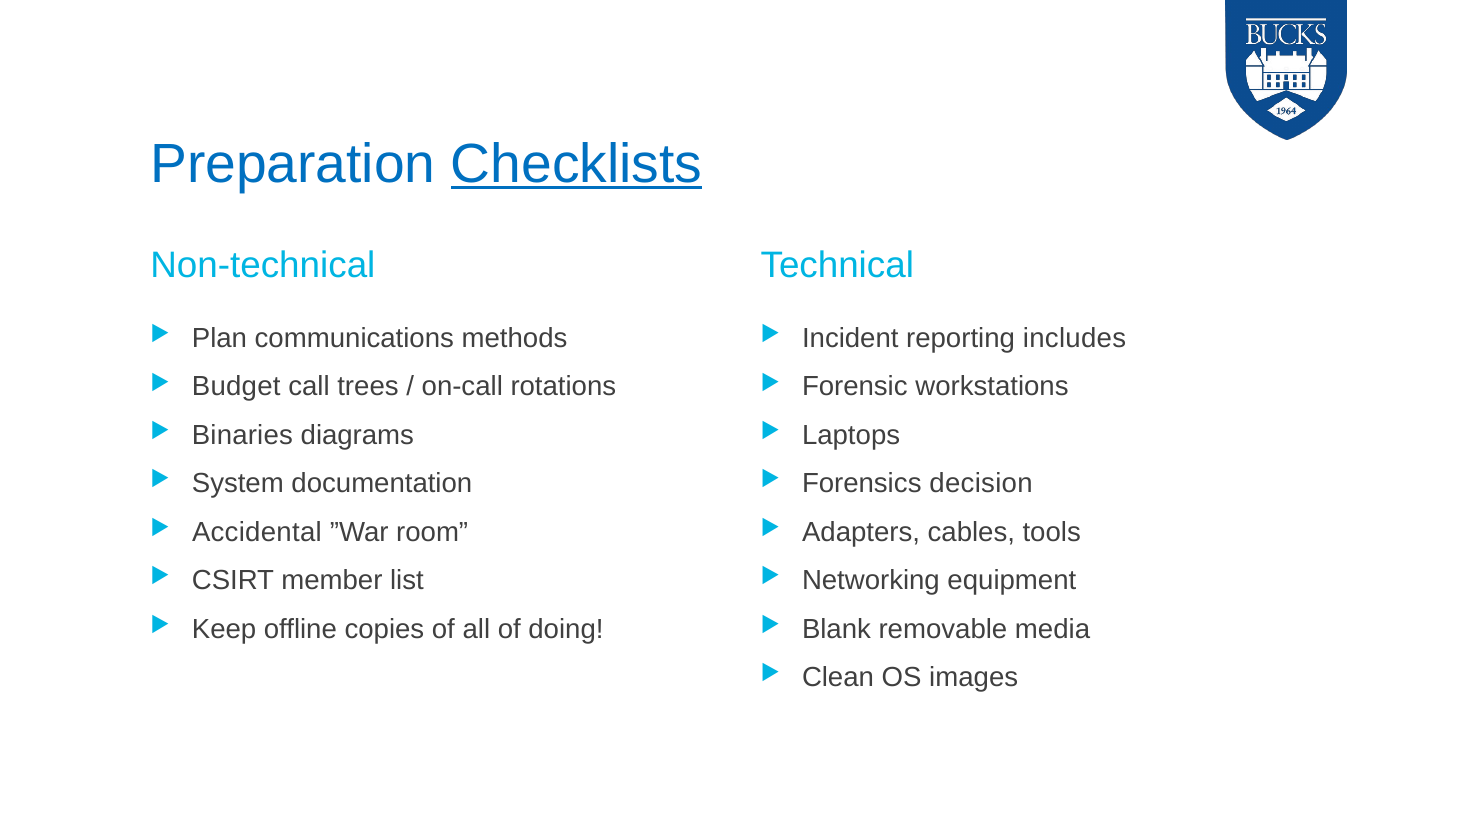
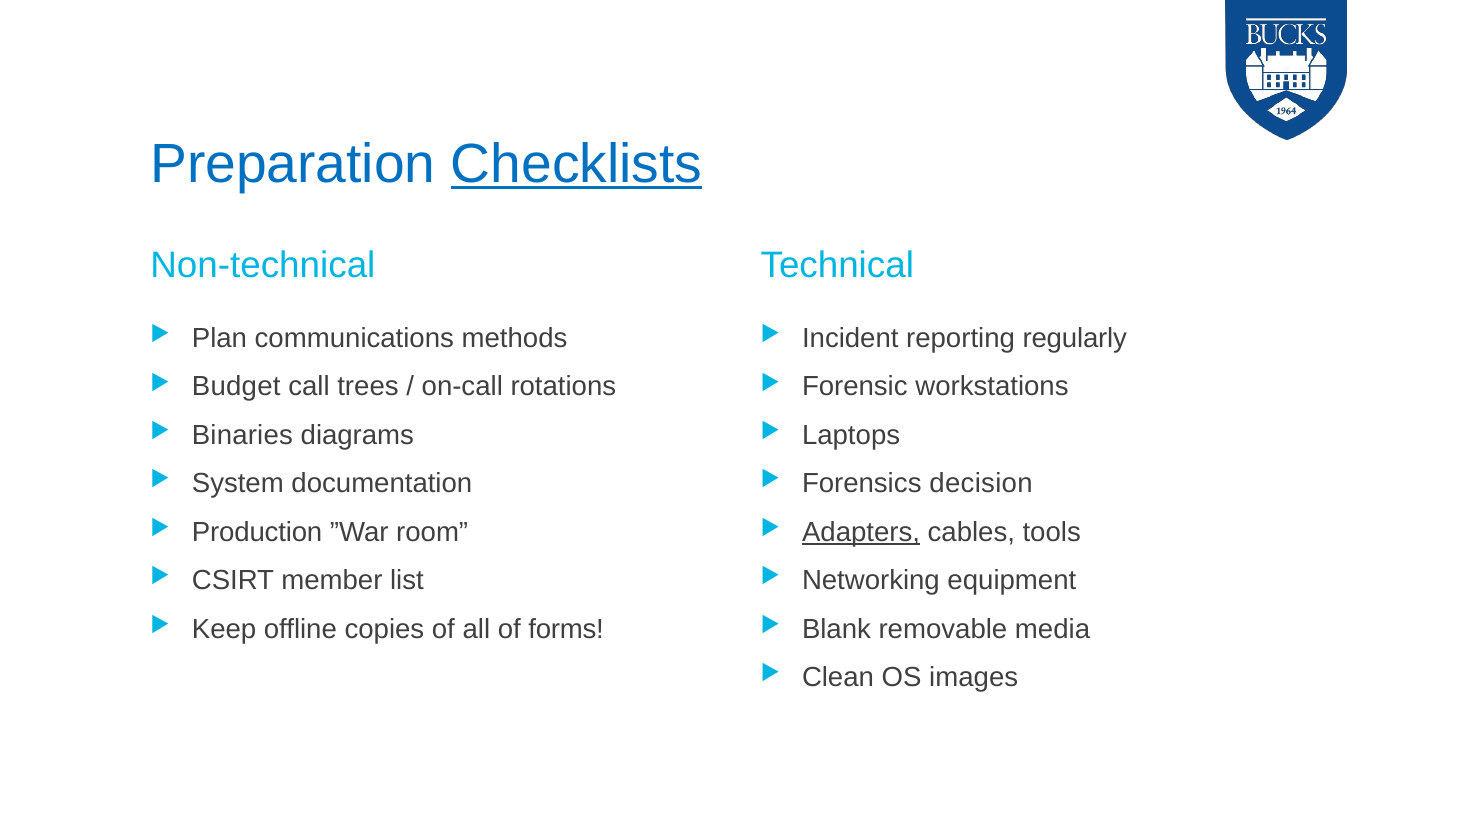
includes: includes -> regularly (1075, 338)
Accidental: Accidental -> Production (257, 532)
Adapters underline: none -> present (861, 532)
doing: doing -> forms (566, 629)
